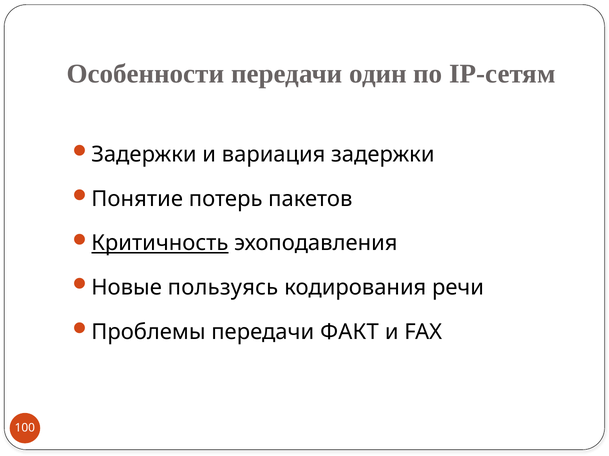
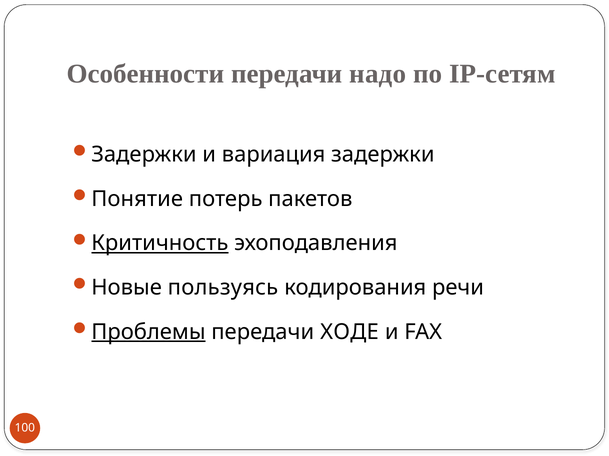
один: один -> надо (378, 74)
Проблемы underline: none -> present (148, 333)
ФАКТ: ФАКТ -> ХОДЕ (349, 333)
